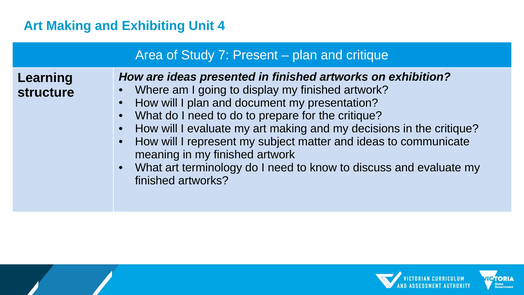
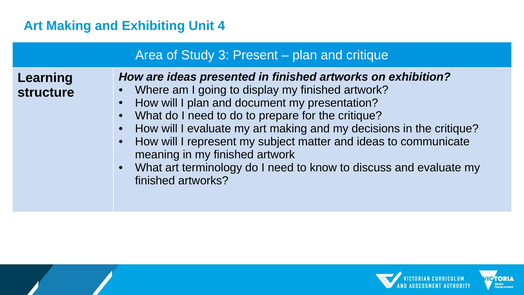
7: 7 -> 3 (224, 55)
